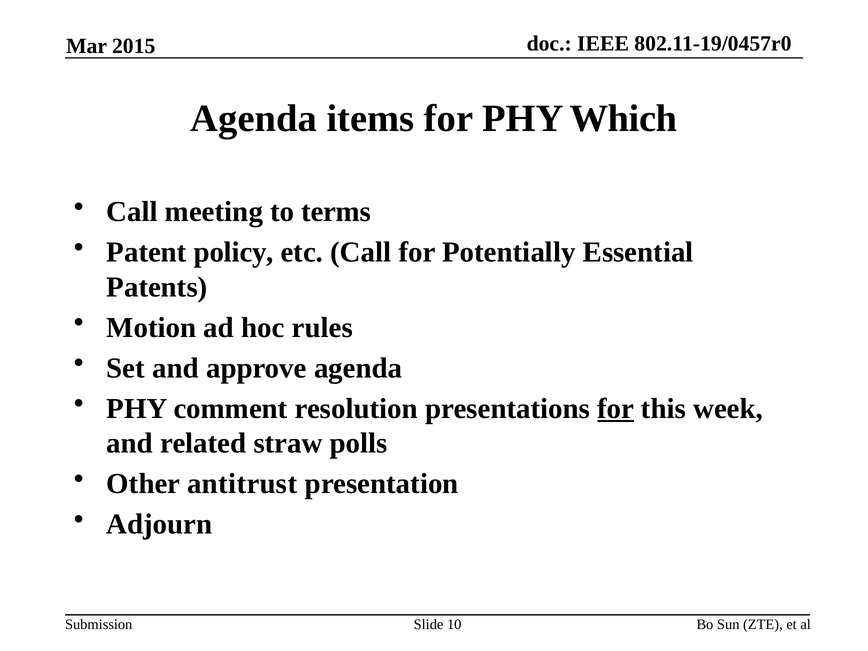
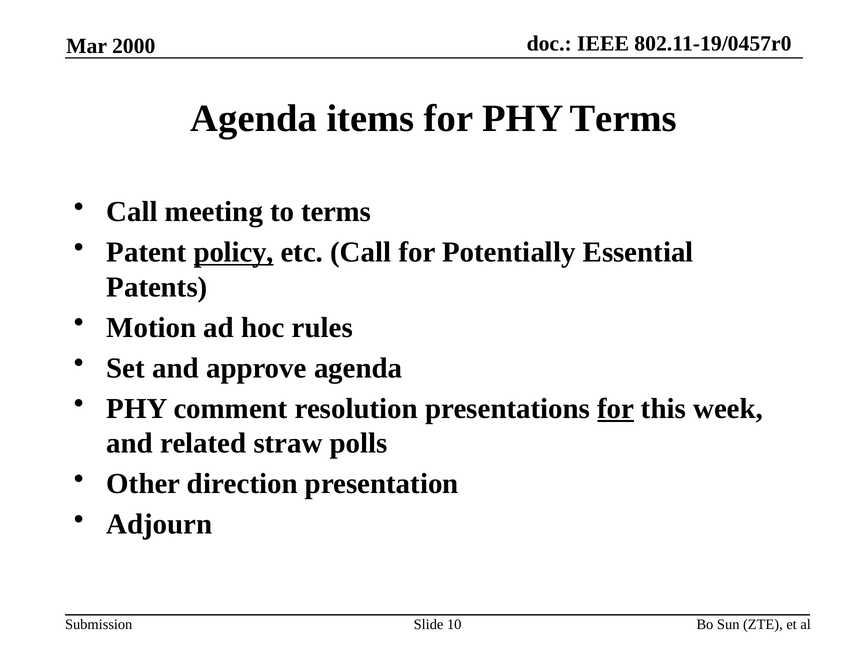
2015: 2015 -> 2000 (134, 46)
PHY Which: Which -> Terms (623, 118)
policy underline: none -> present (234, 252)
antitrust: antitrust -> direction (242, 484)
